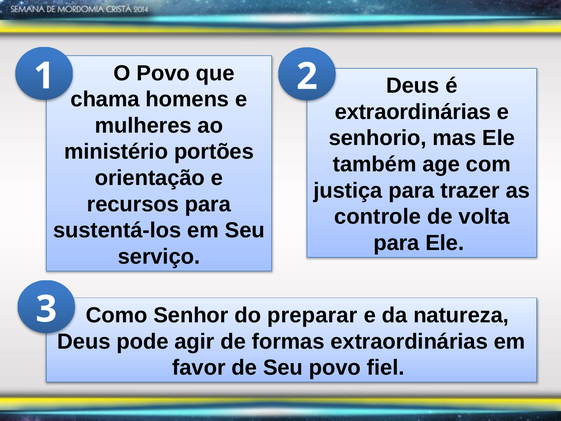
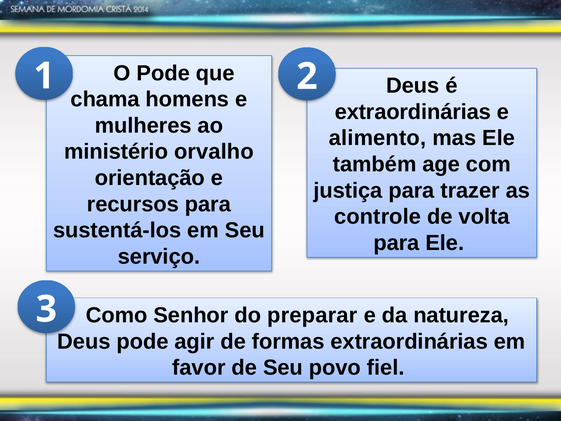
O Povo: Povo -> Pode (163, 73)
senhorio: senhorio -> alimento (378, 138)
portões: portões -> orvalho (214, 152)
